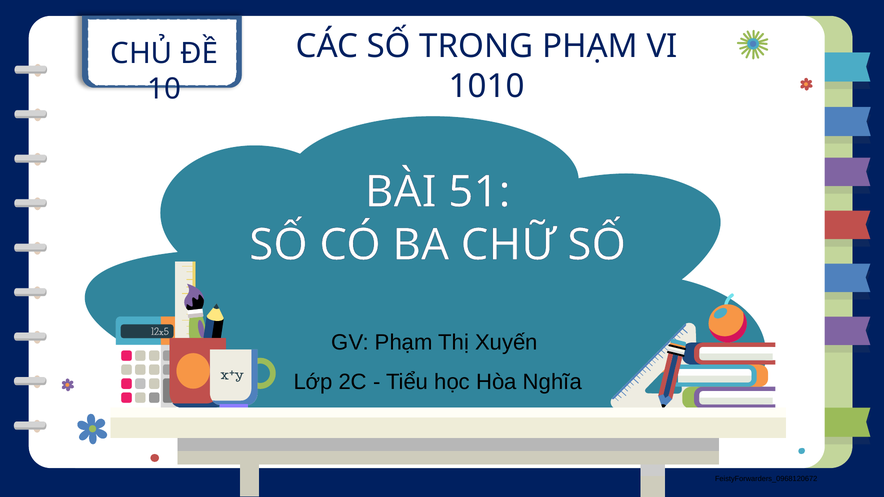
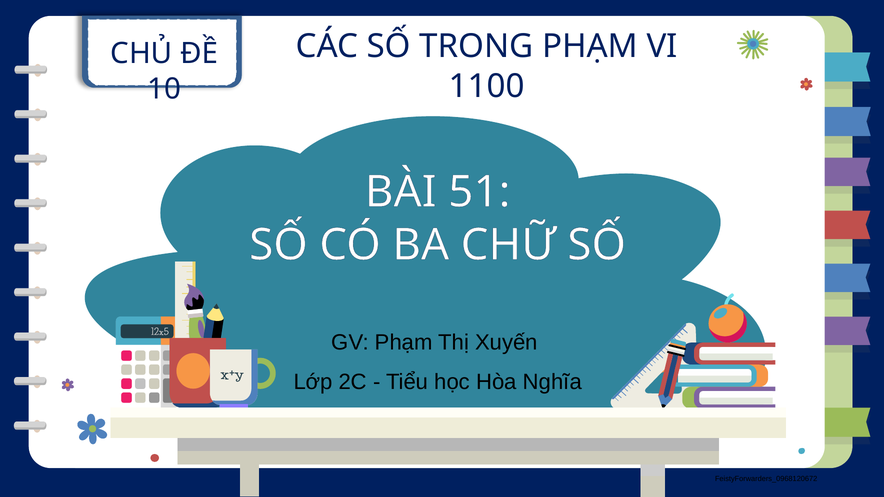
1010: 1010 -> 1100 (487, 86)
